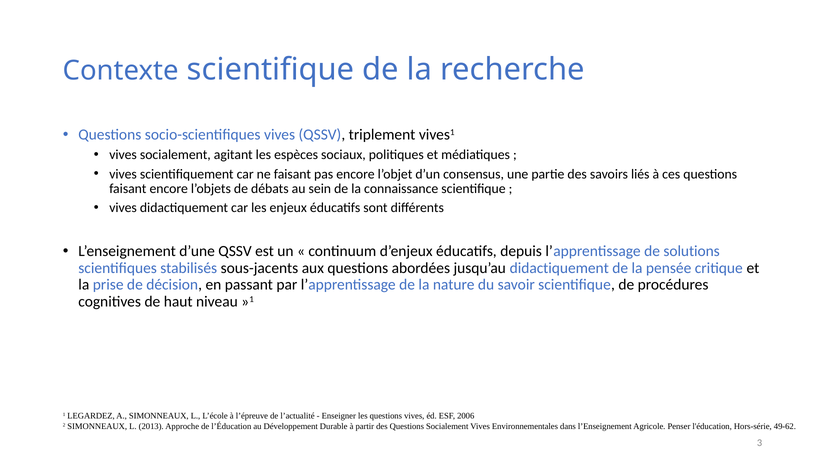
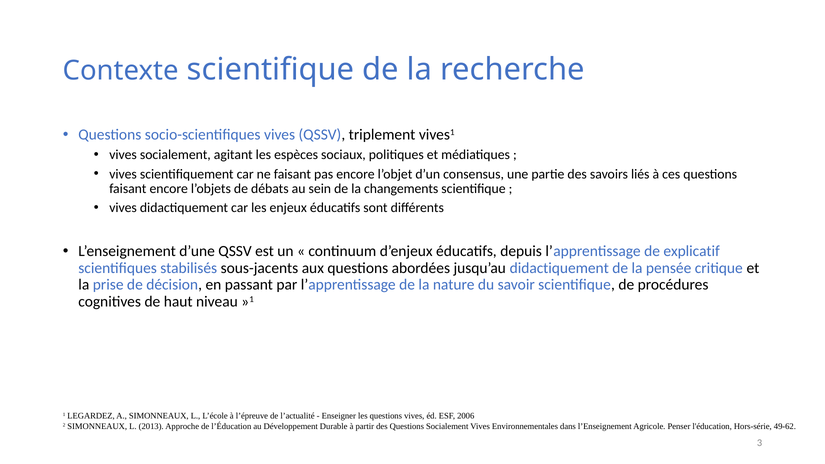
connaissance: connaissance -> changements (401, 189)
solutions: solutions -> explicatif (692, 251)
